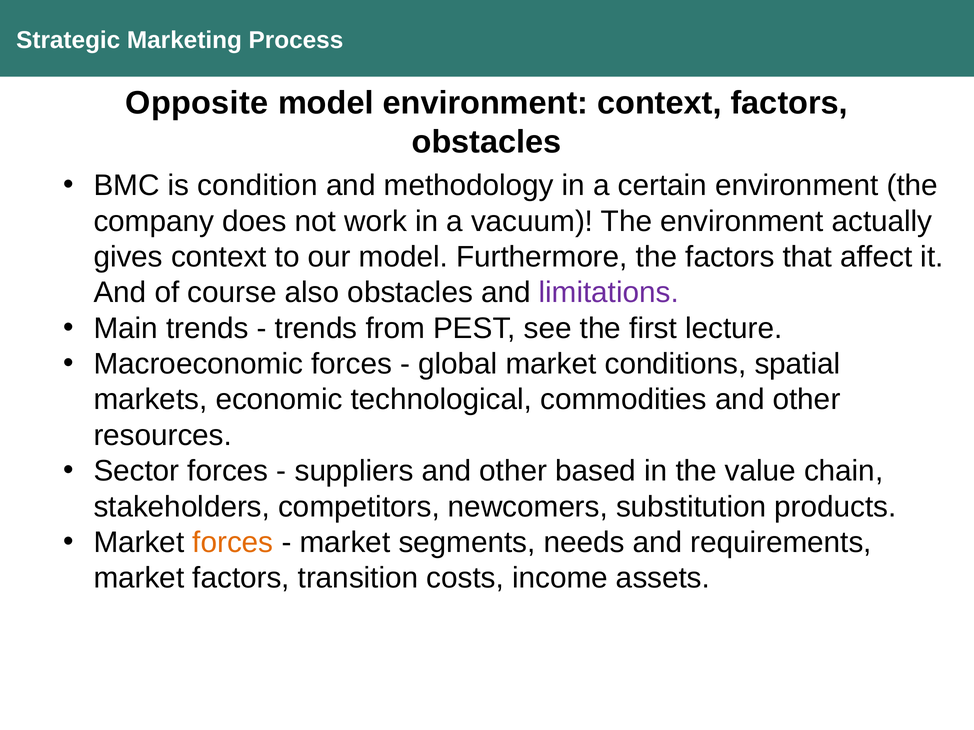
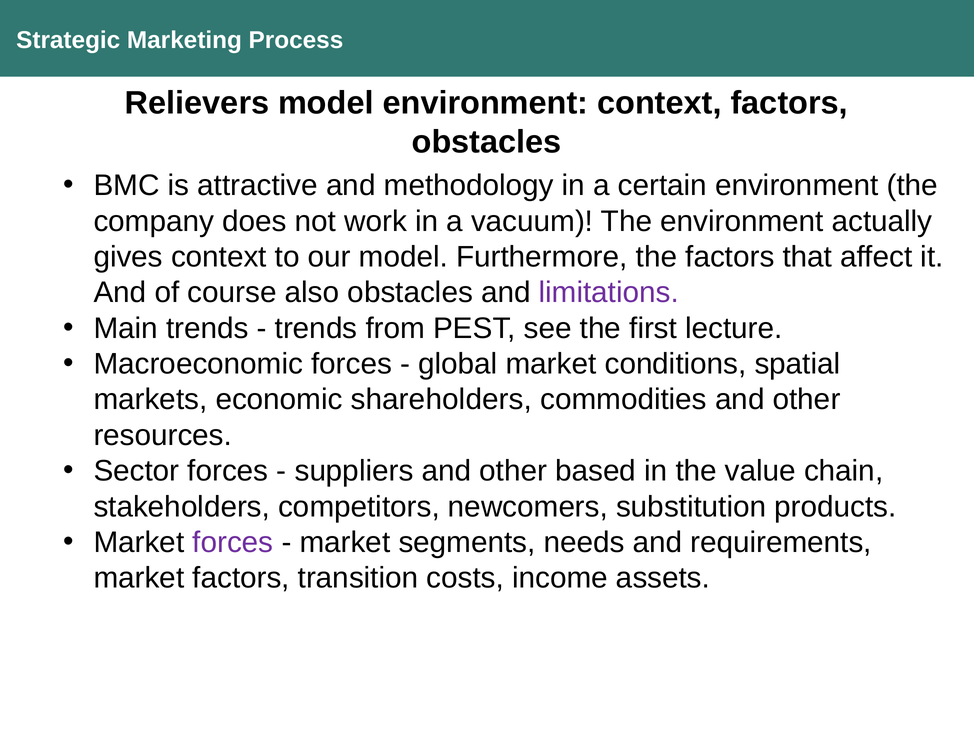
Opposite: Opposite -> Relievers (197, 103)
condition: condition -> attractive (258, 186)
technological: technological -> shareholders (441, 400)
forces colour: orange -> purple (233, 543)
